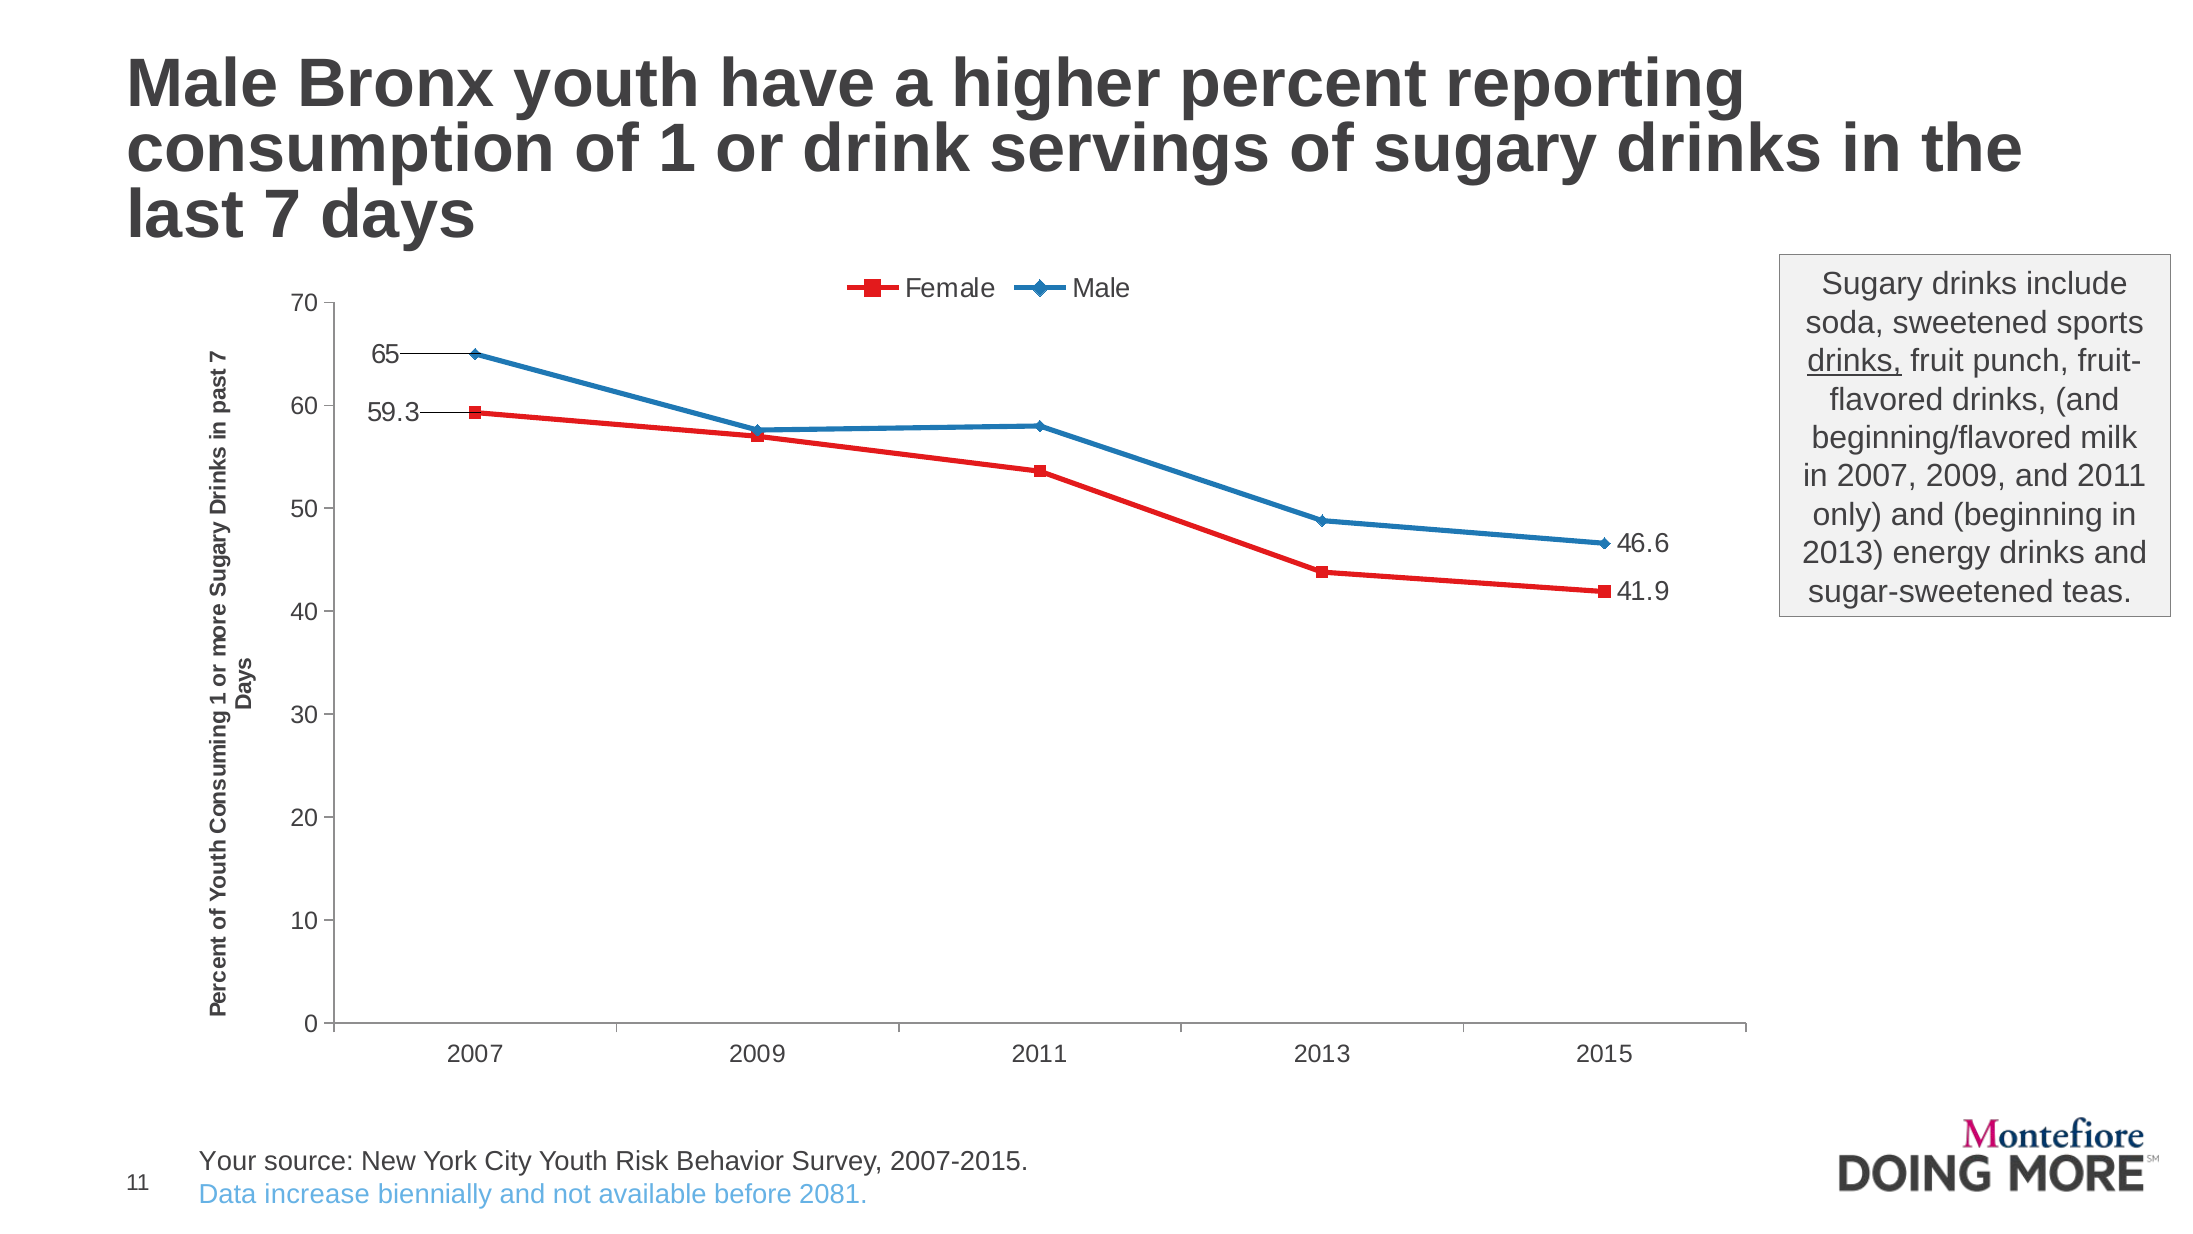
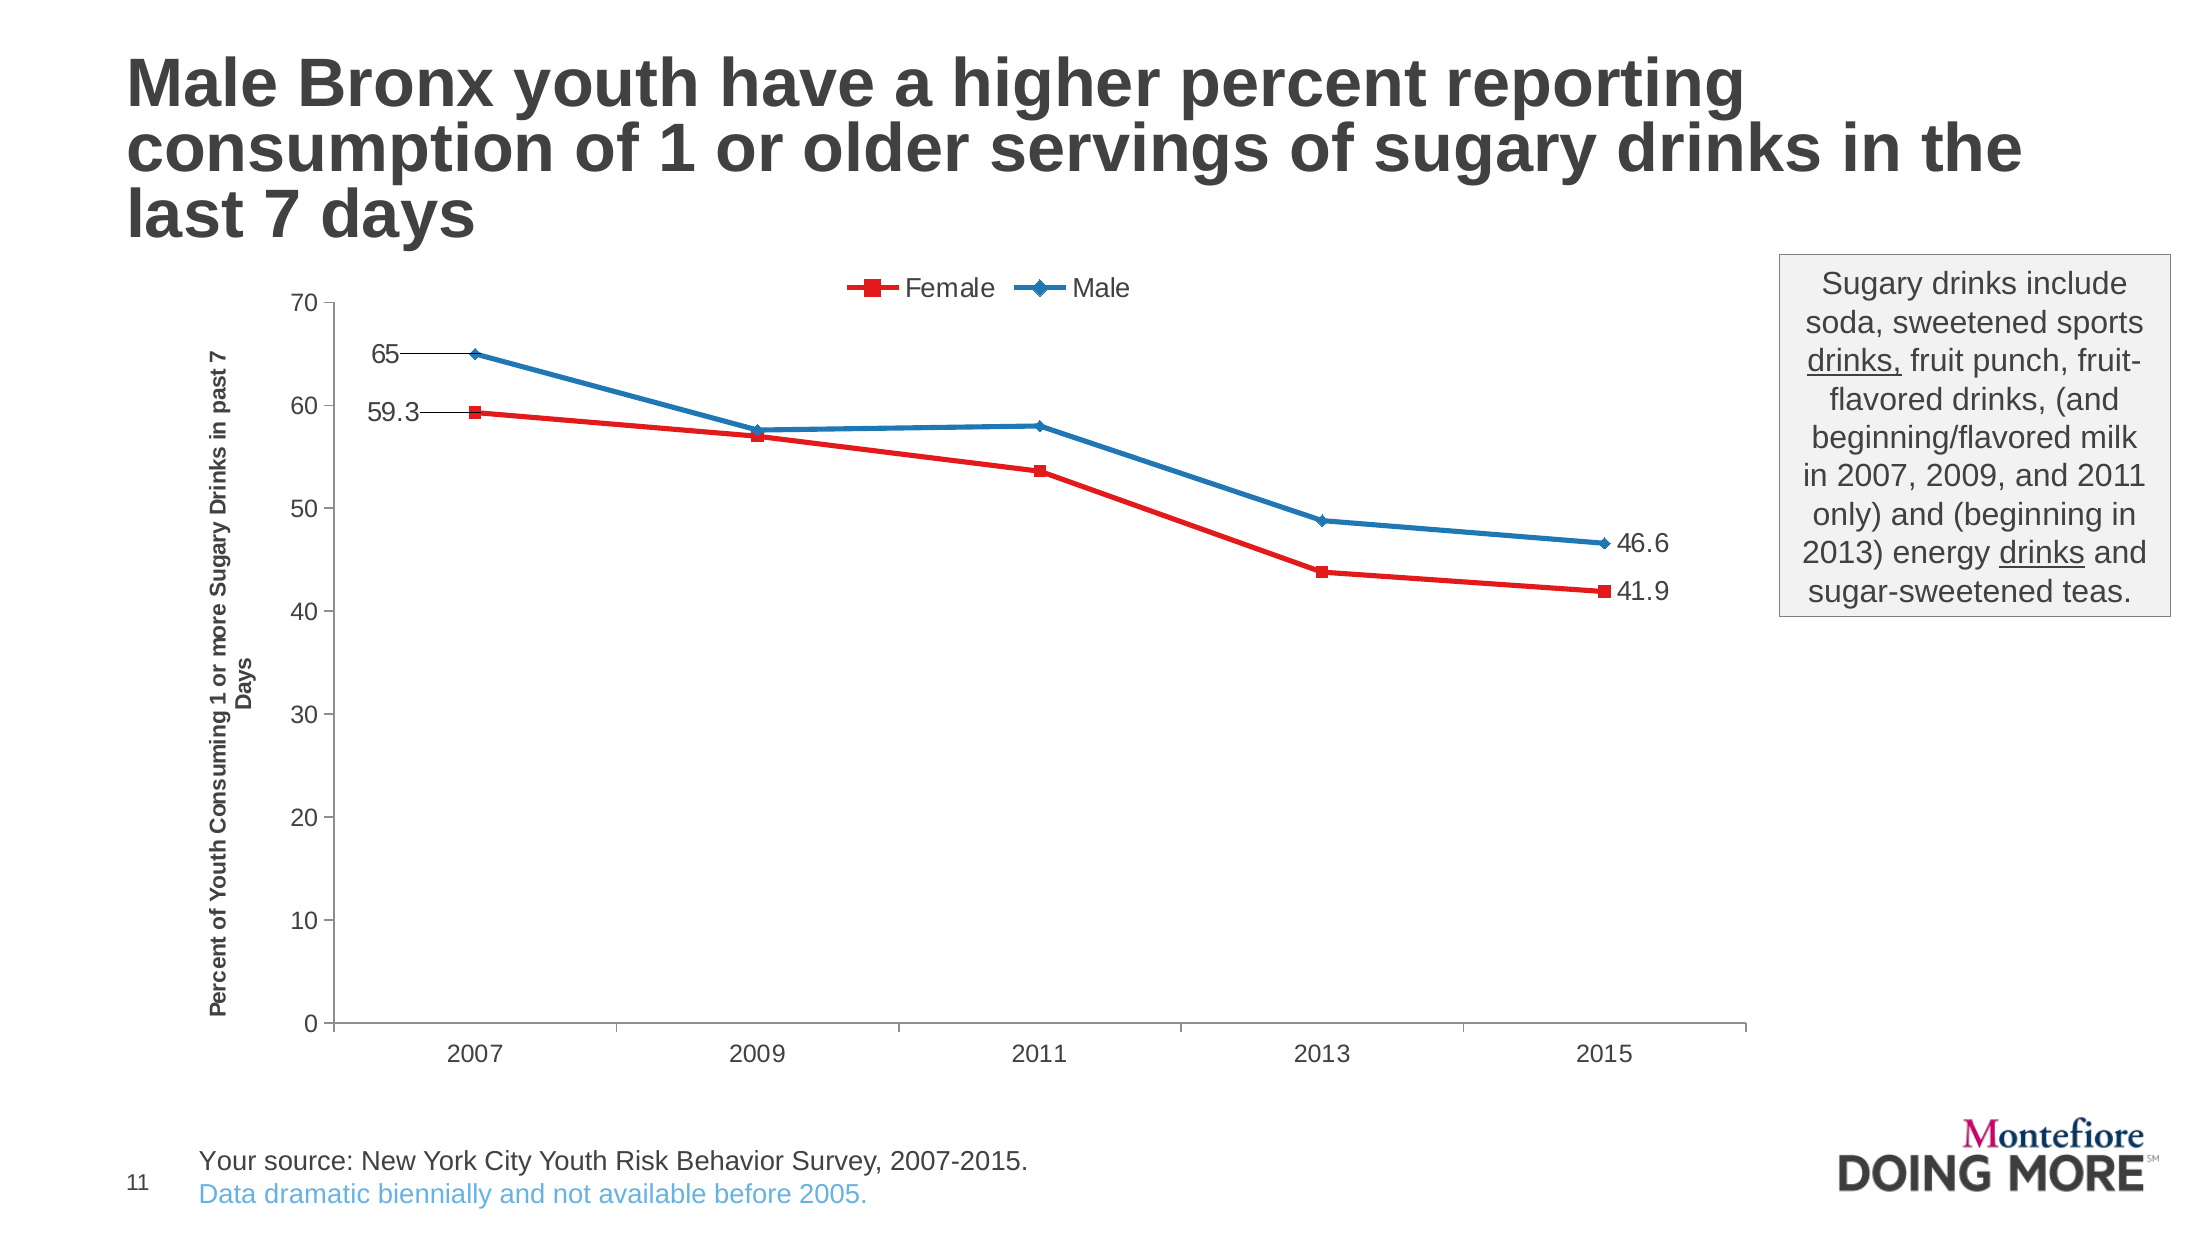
drink: drink -> older (887, 149)
drinks underline: none -> present (2042, 553)
increase: increase -> dramatic (317, 1194)
2081: 2081 -> 2005 (833, 1194)
